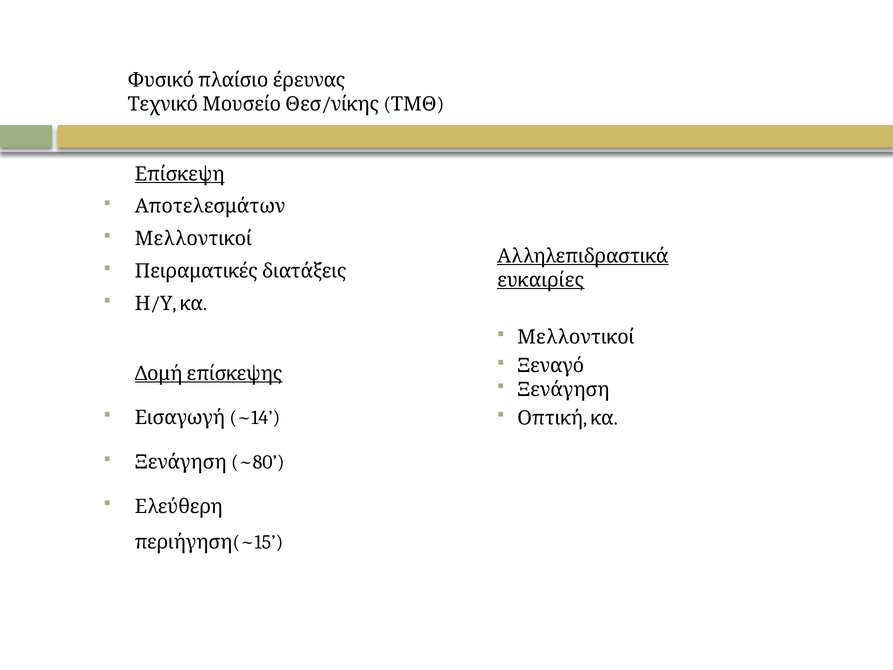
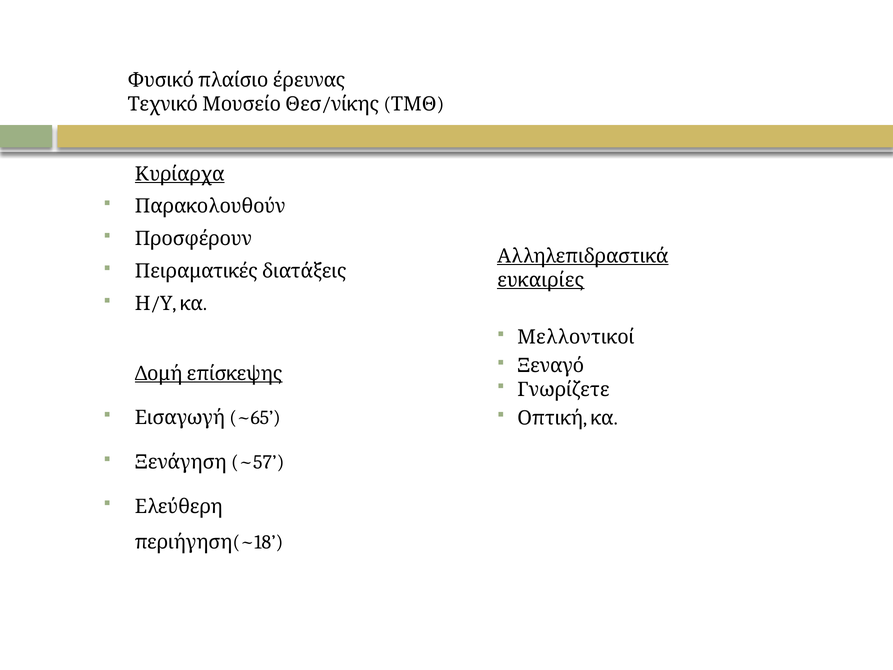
Επίσκεψη: Επίσκεψη -> Κυρίαρχα (180, 174)
Αποτελεσμάτων: Αποτελεσμάτων -> Παρακολουθούν (210, 206)
Μελλοντικοί: Μελλοντικοί -> Προσφέρουν (193, 239)
Ξενάγηση: Ξενάγηση -> Γνωρίζετε (563, 389)
~14: ~14 -> ~65 (255, 418)
~80: ~80 -> ~57 (258, 462)
~15: ~15 -> ~18 (258, 542)
